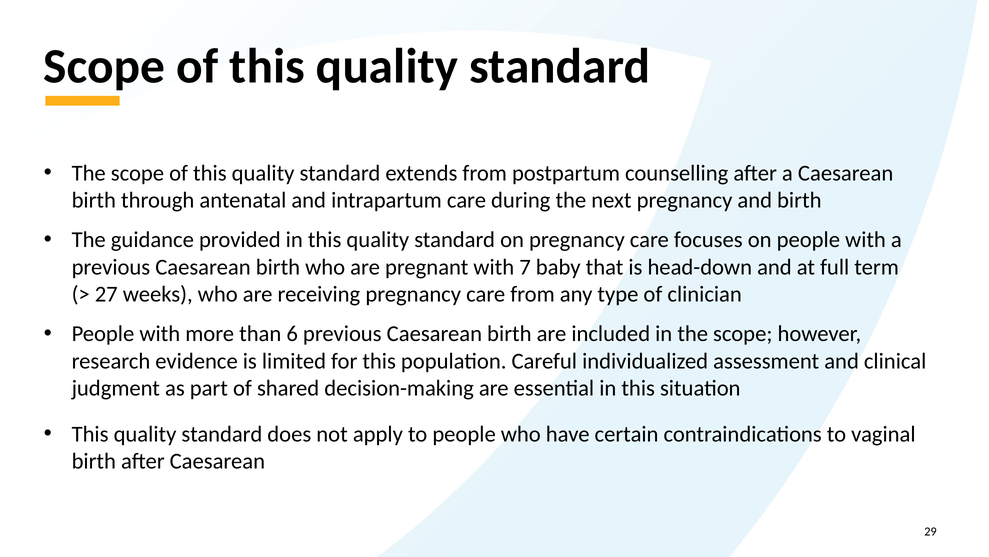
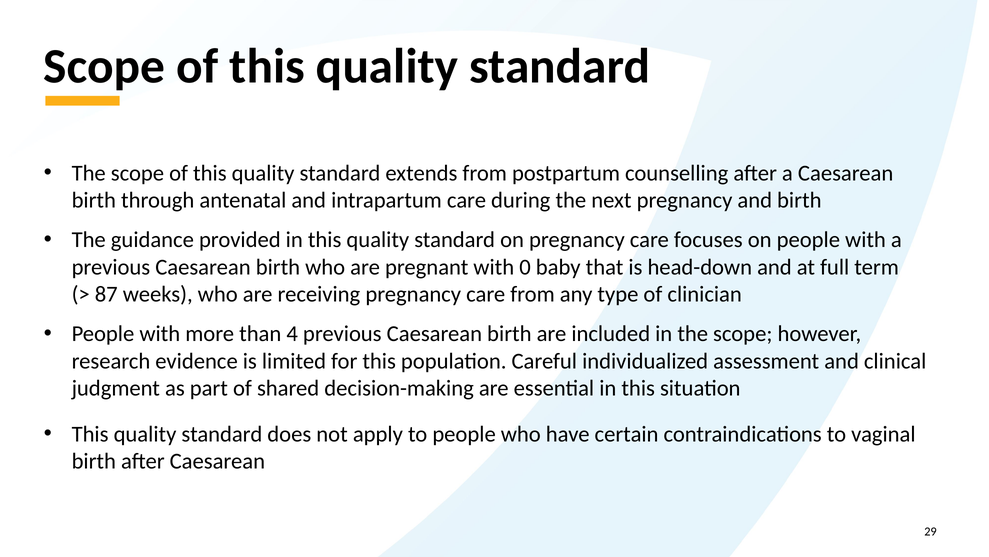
7: 7 -> 0 (525, 267)
27: 27 -> 87 (106, 294)
6: 6 -> 4 (292, 333)
